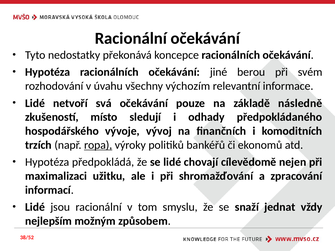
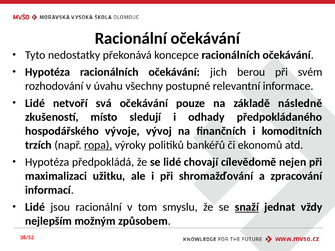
jiné: jiné -> jich (219, 72)
výchozím: výchozím -> postupné (188, 86)
snaží underline: none -> present (247, 207)
